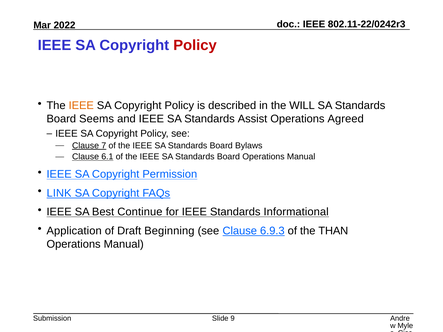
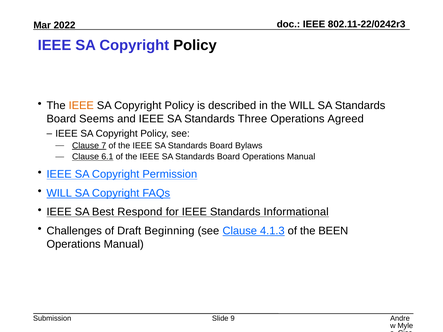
Policy colour: red -> black (195, 45)
Assist: Assist -> Three (252, 119)
LINK: LINK -> WILL (59, 193)
Continue: Continue -> Respond (140, 212)
Application: Application -> Challenges (74, 231)
6.9.3: 6.9.3 -> 4.1.3 (272, 231)
THAN: THAN -> BEEN (333, 231)
